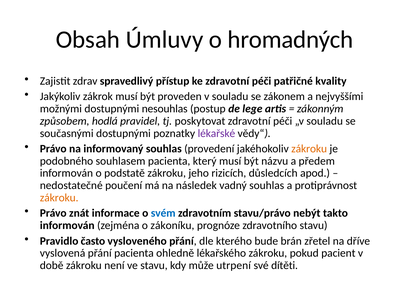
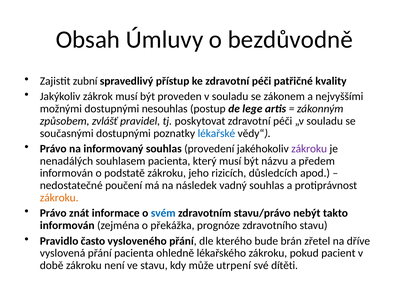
hromadných: hromadných -> bezdůvodně (290, 40)
zdrav: zdrav -> zubní (85, 81)
hodlá: hodlá -> zvlášť (105, 121)
lékařské colour: purple -> blue (216, 134)
zákroku colour: orange -> purple (309, 149)
podobného: podobného -> nenadálých (66, 161)
zákoníku: zákoníku -> překážka (172, 226)
